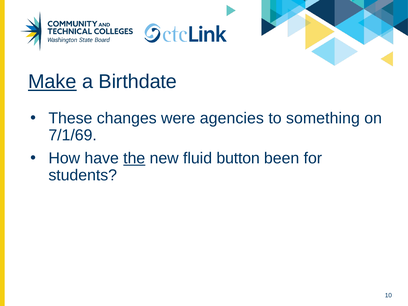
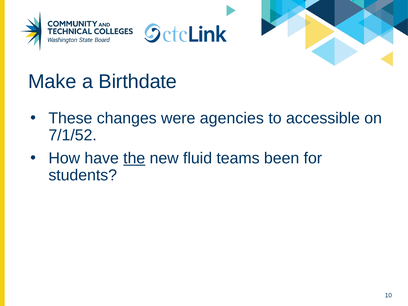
Make underline: present -> none (52, 82)
something: something -> accessible (323, 118)
7/1/69: 7/1/69 -> 7/1/52 (73, 135)
button: button -> teams (238, 158)
